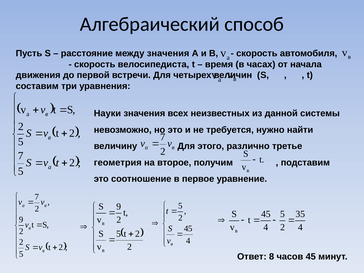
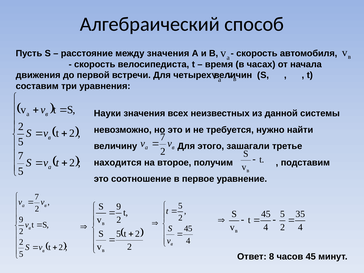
различно: различно -> зашагали (248, 146)
геометрия: геометрия -> находится (118, 163)
